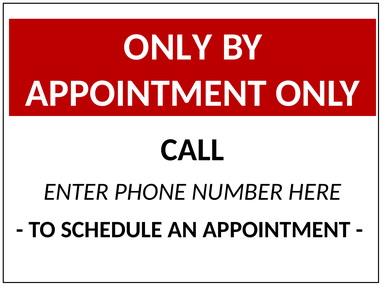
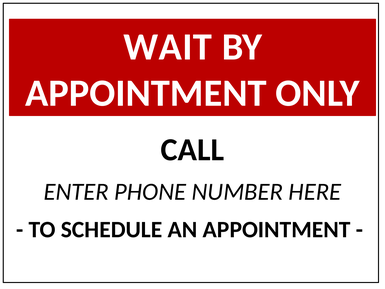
ONLY: ONLY -> WAIT (168, 47)
